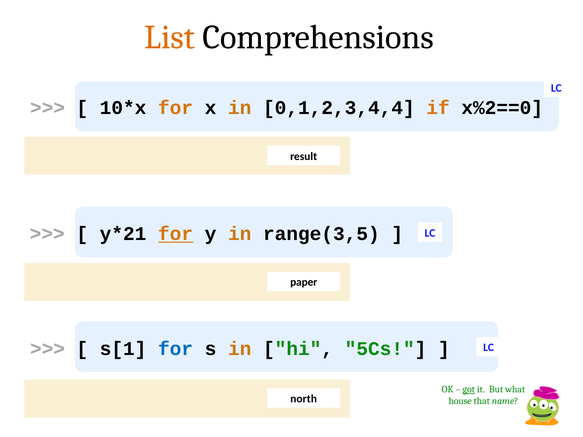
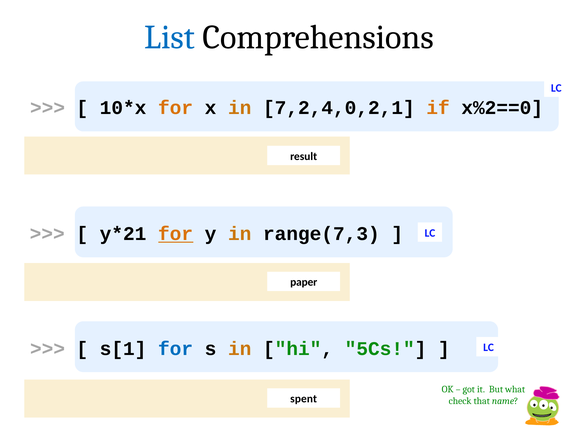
List colour: orange -> blue (170, 37)
0,1,2,3,4,4: 0,1,2,3,4,4 -> 7,2,4,0,2,1 (339, 108)
range(3,5: range(3,5 -> range(7,3 (322, 234)
got underline: present -> none (469, 390)
north: north -> spent (304, 399)
house: house -> check (460, 401)
